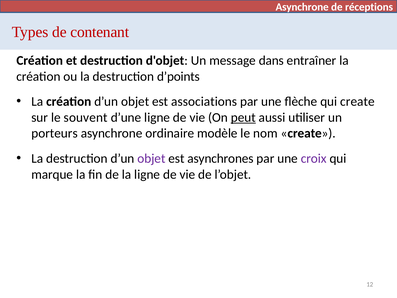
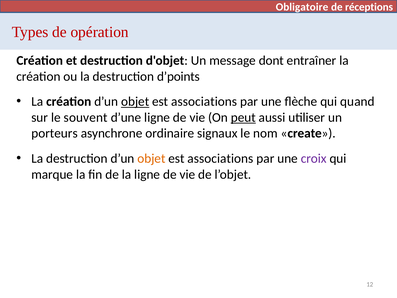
Asynchrone: Asynchrone -> Obligatoire (302, 7)
contenant: contenant -> opération (100, 32)
dans: dans -> dont (271, 60)
objet underline: none -> present (135, 101)
qui create: create -> quand (357, 101)
modèle: modèle -> signaux (217, 133)
objet colour: purple -> orange (151, 158)
asynchrones: asynchrones -> associations (220, 158)
